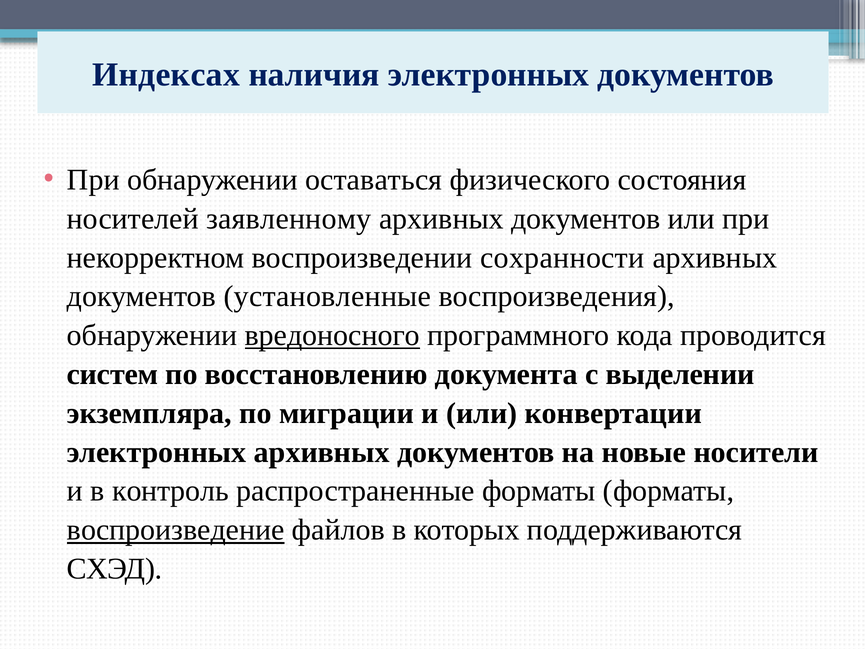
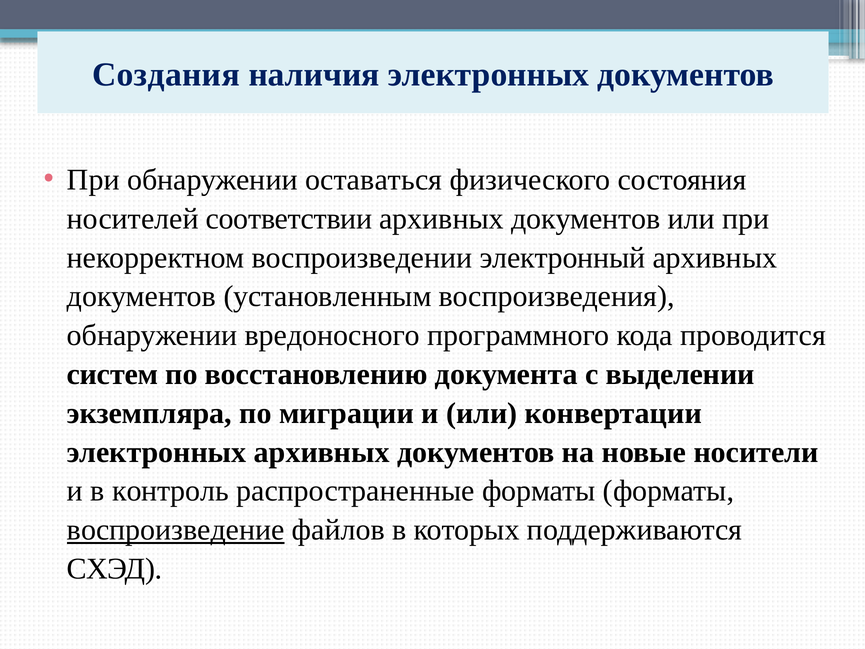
Индексах: Индексах -> Создания (166, 75)
заявленному: заявленному -> соответствии (289, 219)
сохранности: сохранности -> электронный (562, 257)
установленные: установленные -> установленным (328, 296)
вредоносного underline: present -> none (332, 335)
